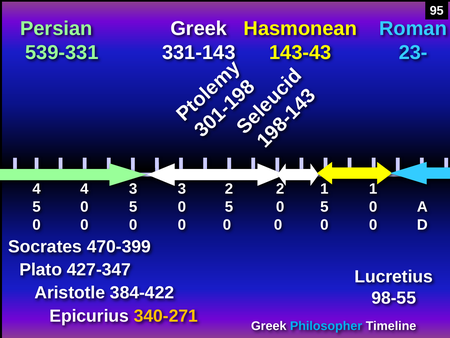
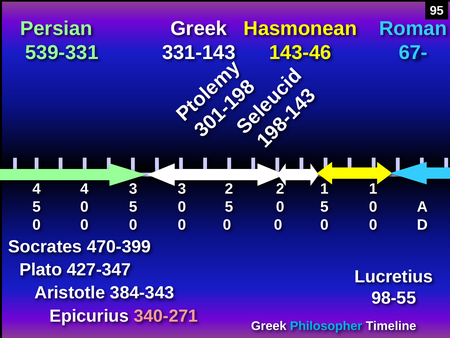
143-43: 143-43 -> 143-46 (300, 53)
23-: 23- -> 67- (413, 53)
384-422: 384-422 -> 384-343 (142, 292)
340-271 colour: yellow -> pink (166, 315)
